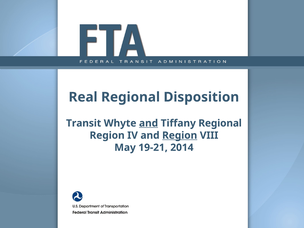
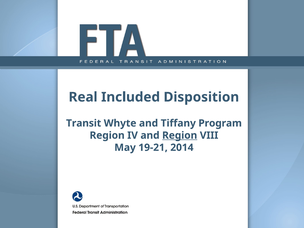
Real Regional: Regional -> Included (131, 97)
and underline: present -> none (149, 123)
Tiffany Regional: Regional -> Program (220, 123)
